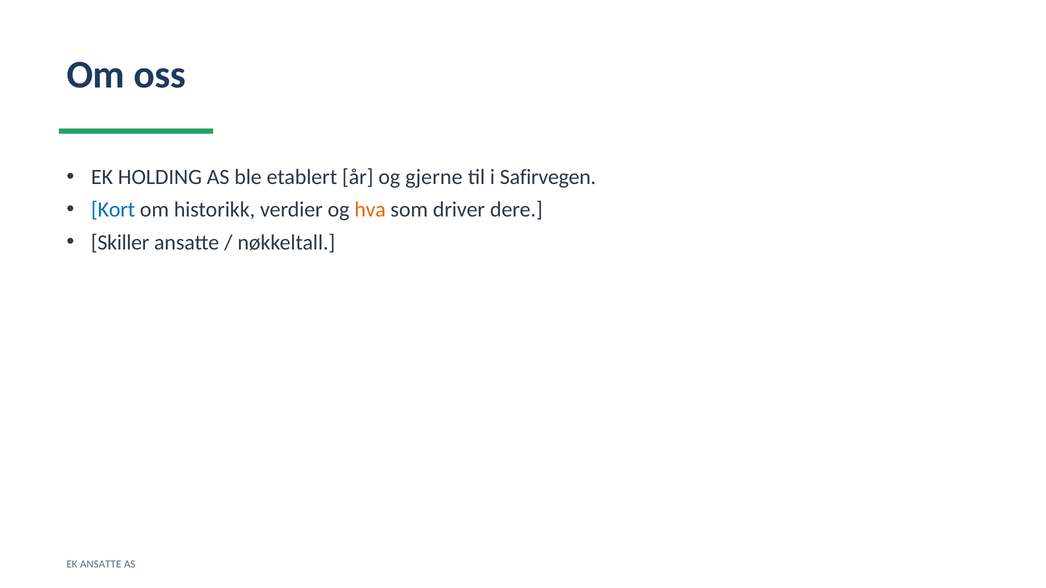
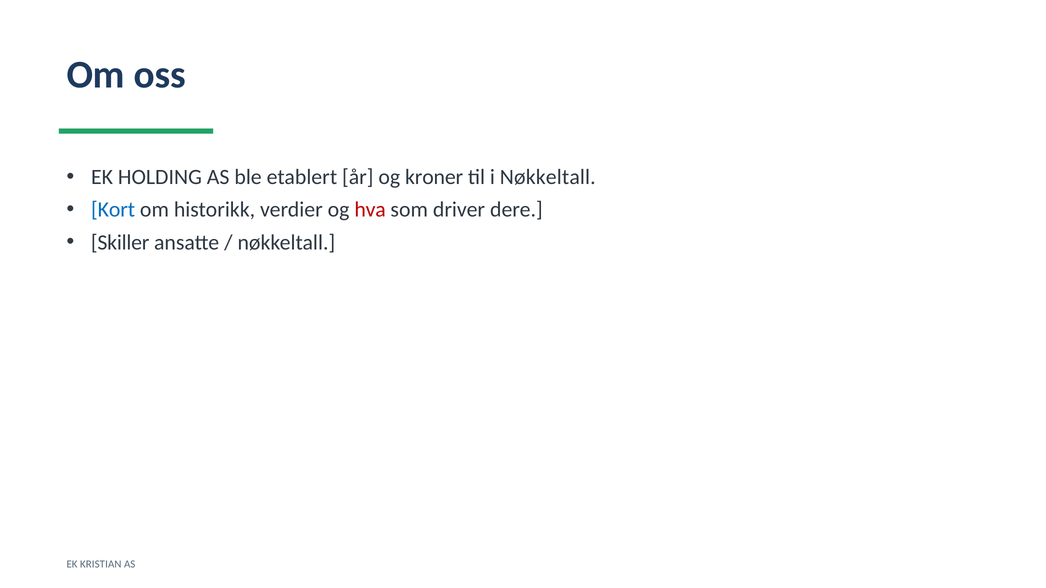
gjerne: gjerne -> kroner (434, 177)
i Safirvegen: Safirvegen -> Nøkkeltall (548, 177)
hva colour: orange -> red (370, 210)
EK ANSATTE: ANSATTE -> KRISTIAN (101, 565)
